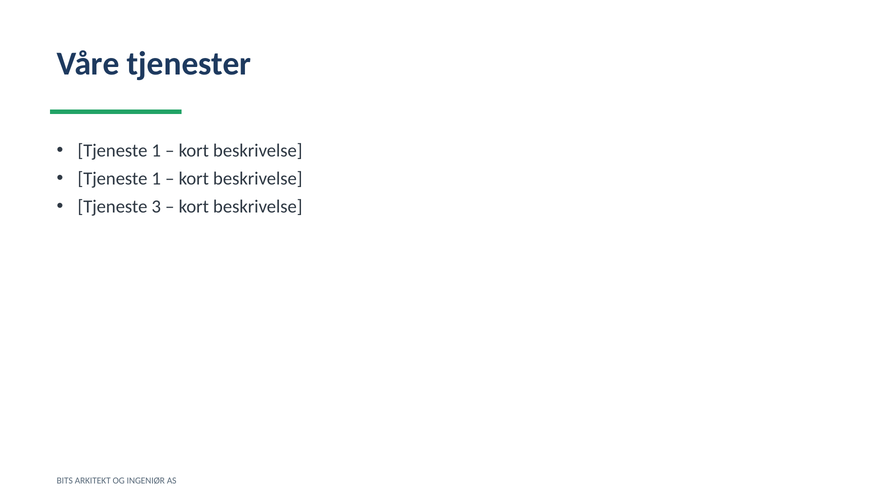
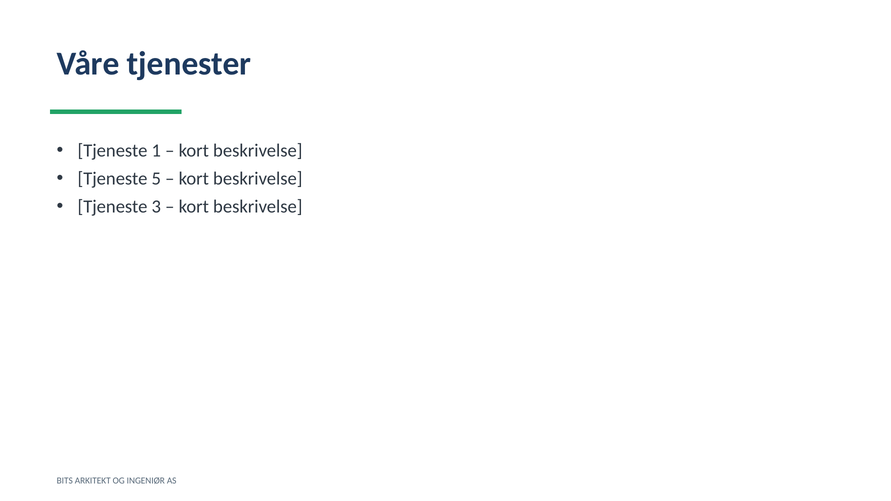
1: 1 -> 5 (156, 179)
